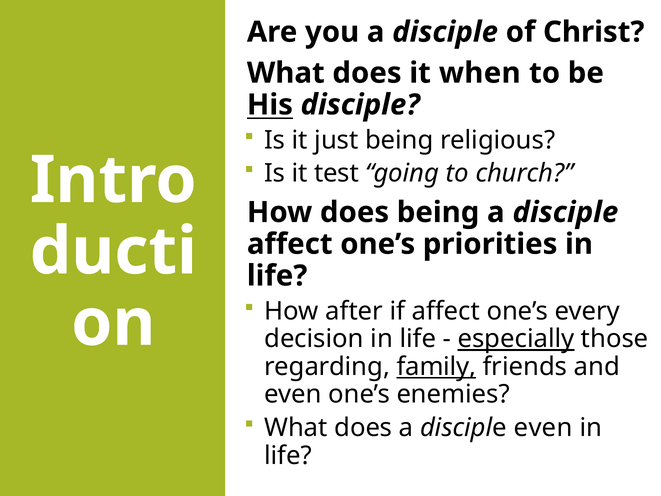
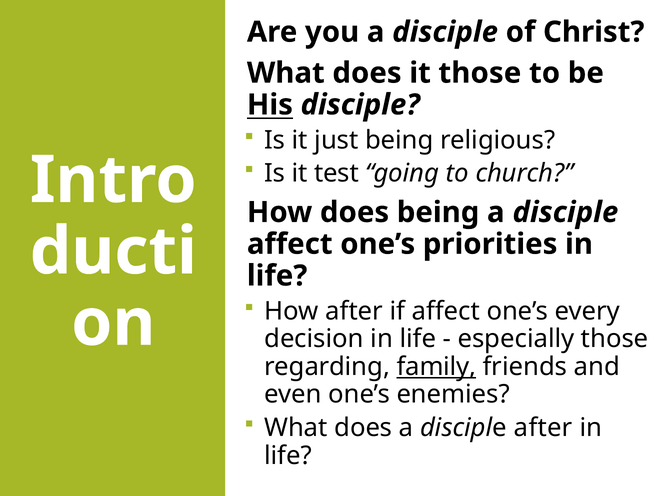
it when: when -> those (480, 73)
especially underline: present -> none (516, 339)
disciple even: even -> after (543, 428)
